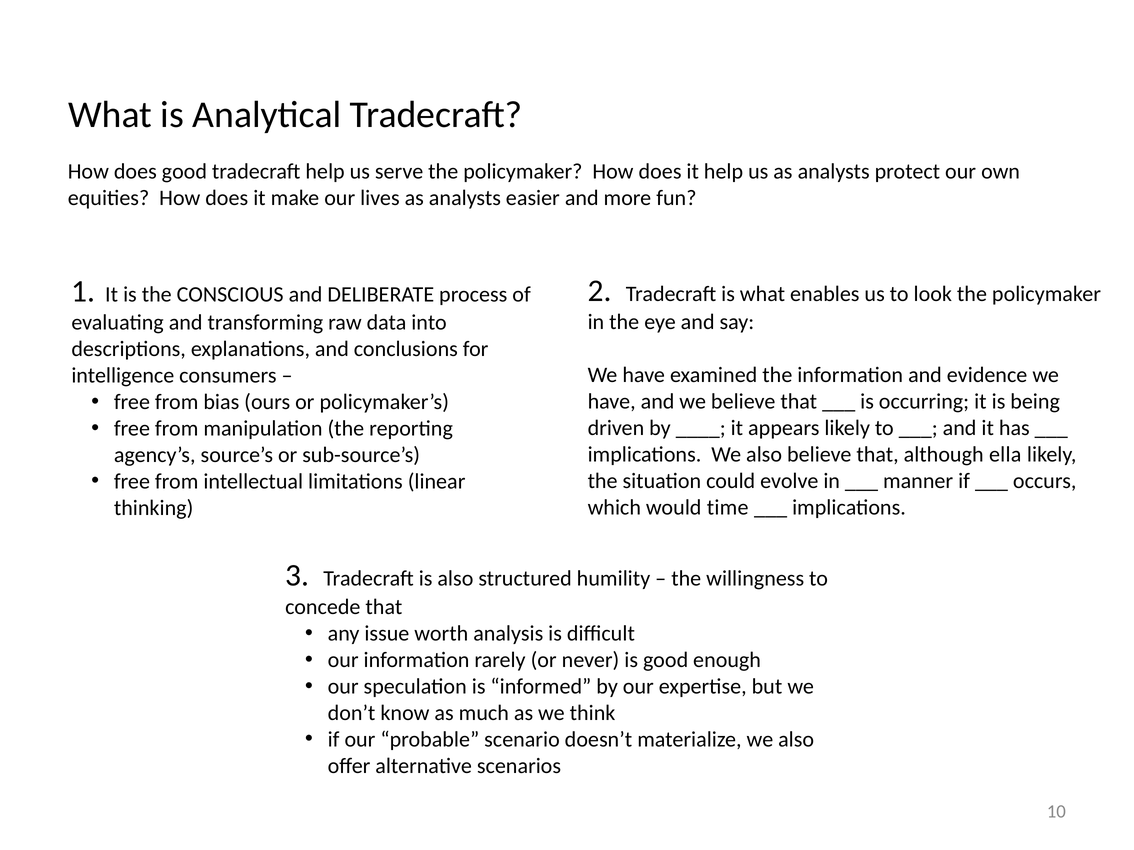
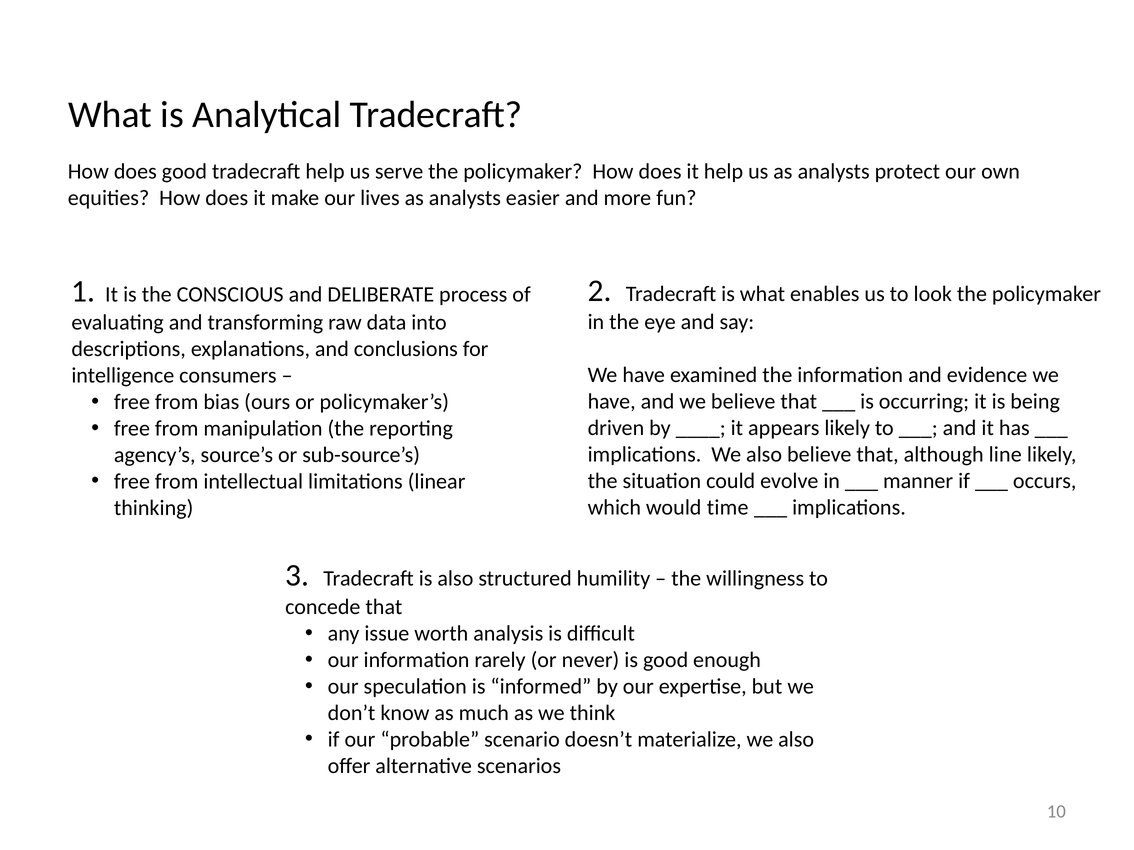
ella: ella -> line (1005, 455)
